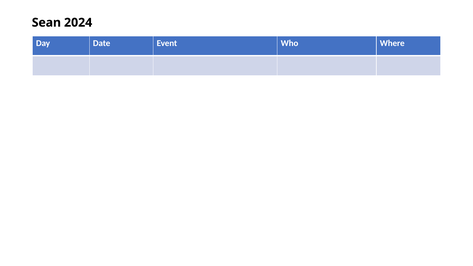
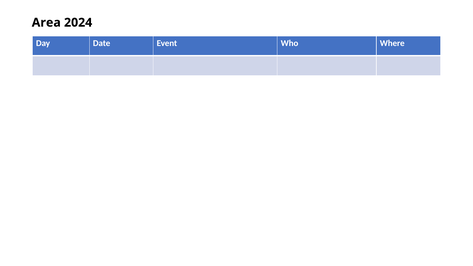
Sean: Sean -> Area (46, 23)
